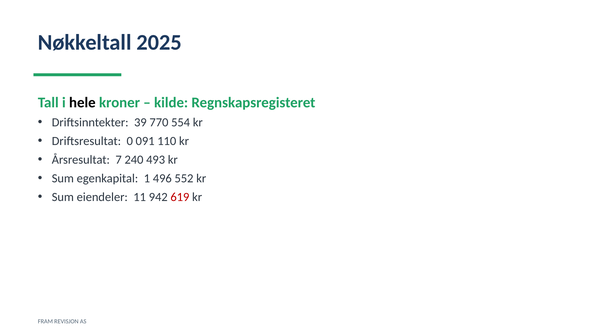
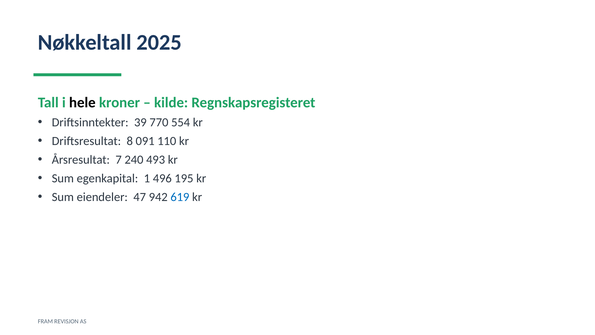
0: 0 -> 8 (130, 141)
552: 552 -> 195 (184, 178)
11: 11 -> 47 (140, 197)
619 colour: red -> blue (180, 197)
